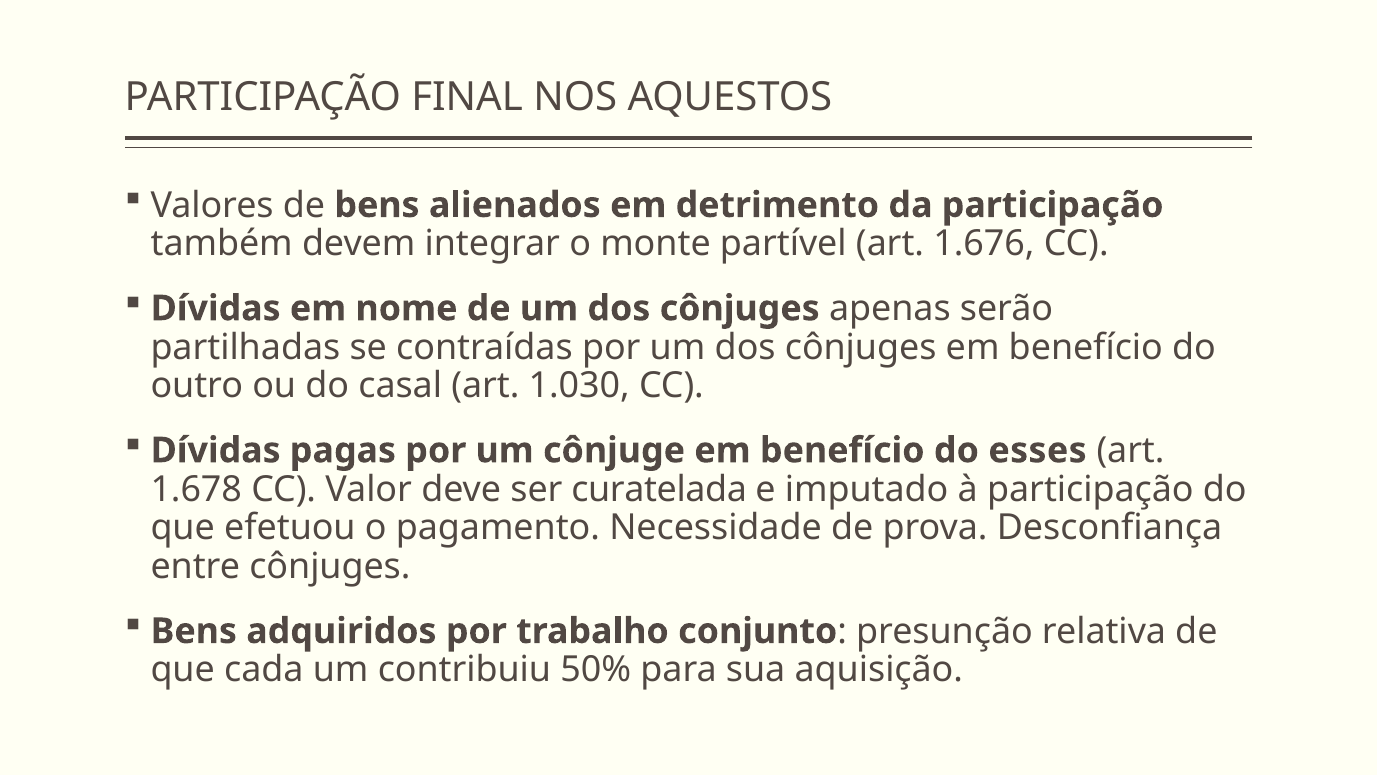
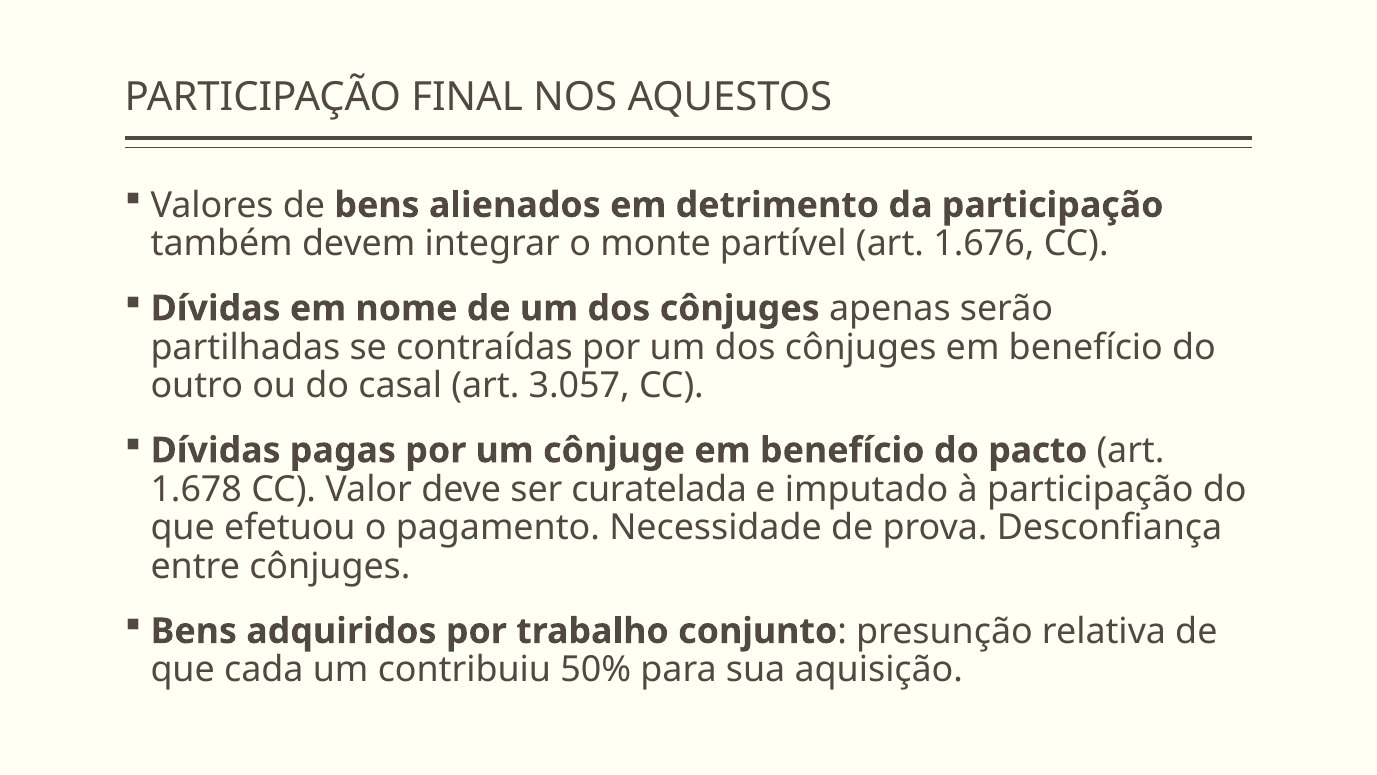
1.030: 1.030 -> 3.057 (579, 386)
esses: esses -> pacto (1038, 450)
